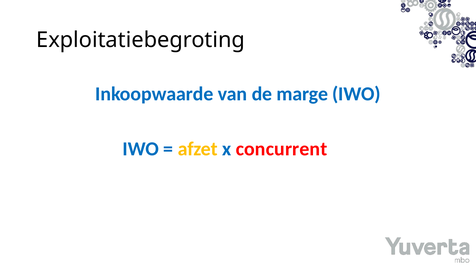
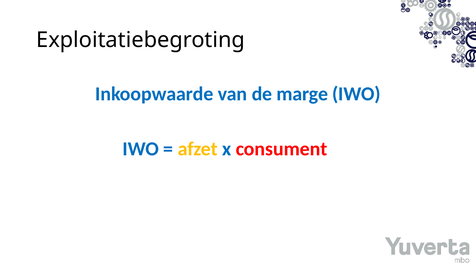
concurrent: concurrent -> consument (282, 149)
